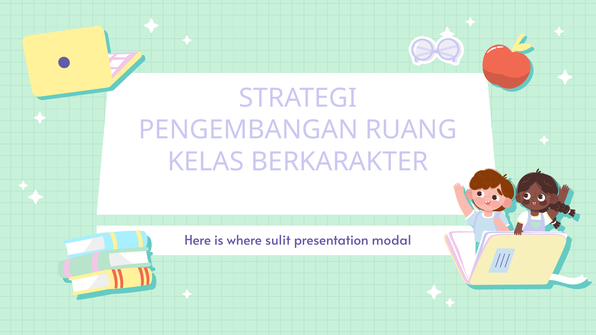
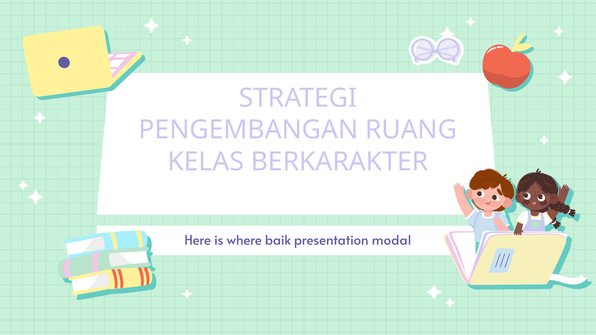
sulit: sulit -> baik (278, 241)
